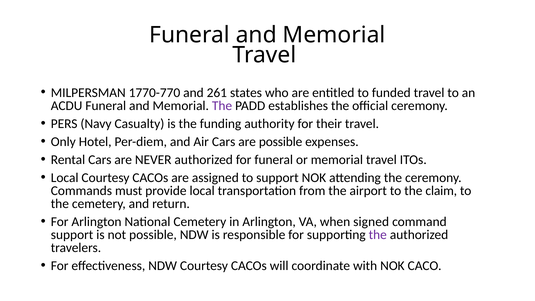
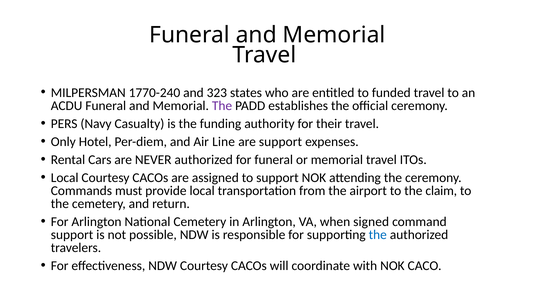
1770-770: 1770-770 -> 1770-240 (154, 93)
261: 261 -> 323 (217, 93)
Air Cars: Cars -> Line (224, 142)
are possible: possible -> support (280, 142)
the colour: purple -> blue (378, 235)
